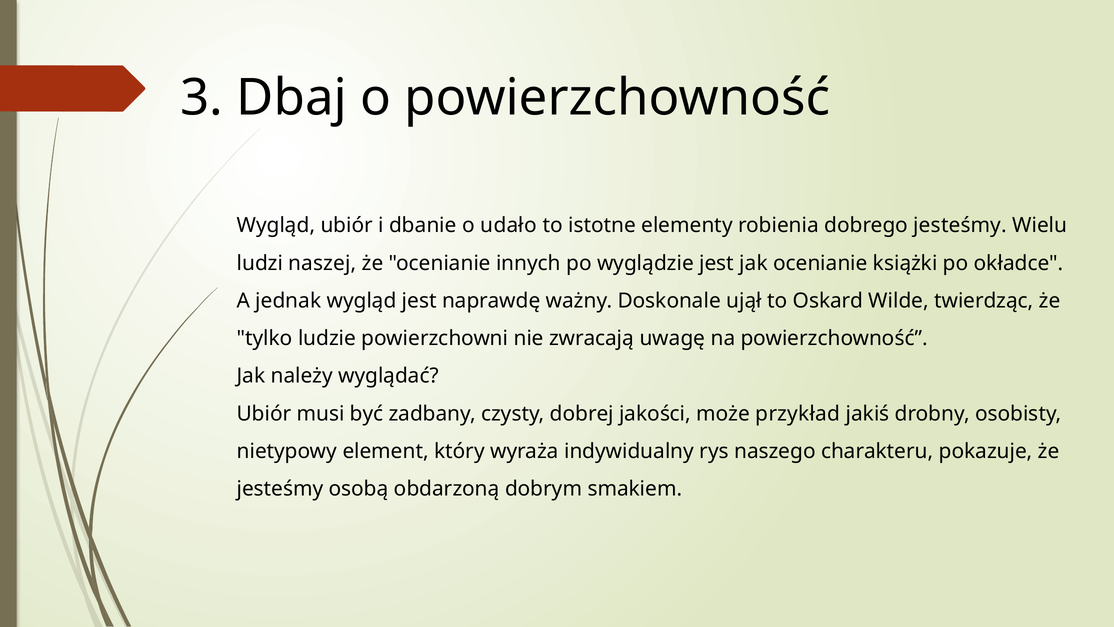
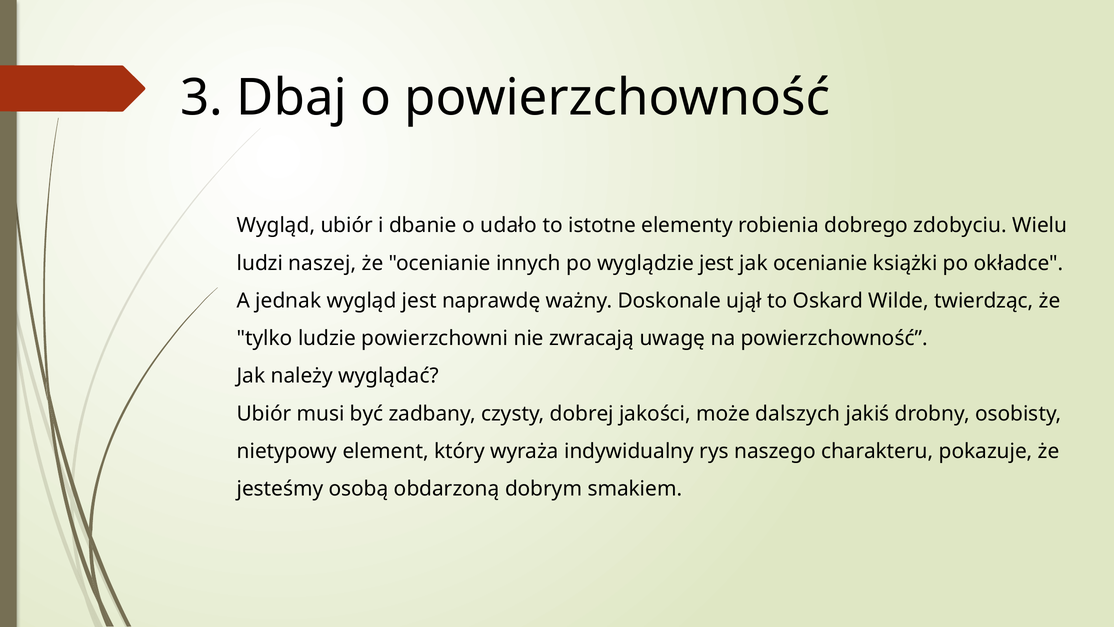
dobrego jesteśmy: jesteśmy -> zdobyciu (960, 225)
przykład: przykład -> dalszych (798, 413)
